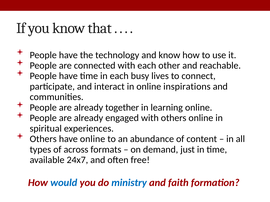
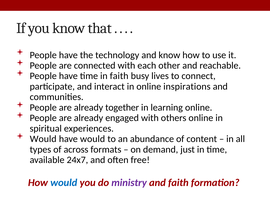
in each: each -> faith (119, 76)
Others: Others -> Would (43, 139)
have online: online -> would (93, 139)
ministry colour: blue -> purple (129, 183)
